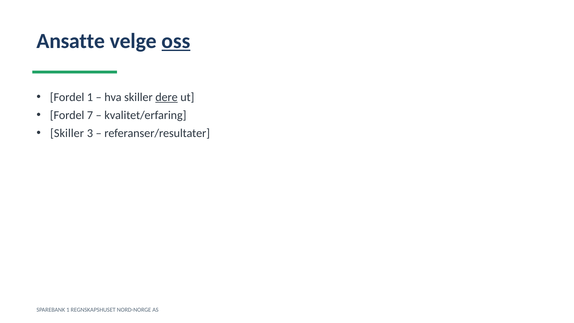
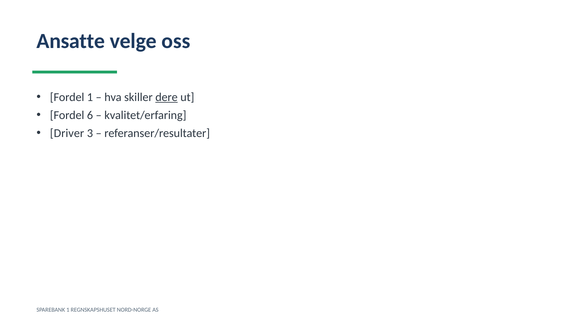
oss underline: present -> none (176, 41)
7: 7 -> 6 (90, 115)
Skiller: Skiller -> Driver (67, 133)
